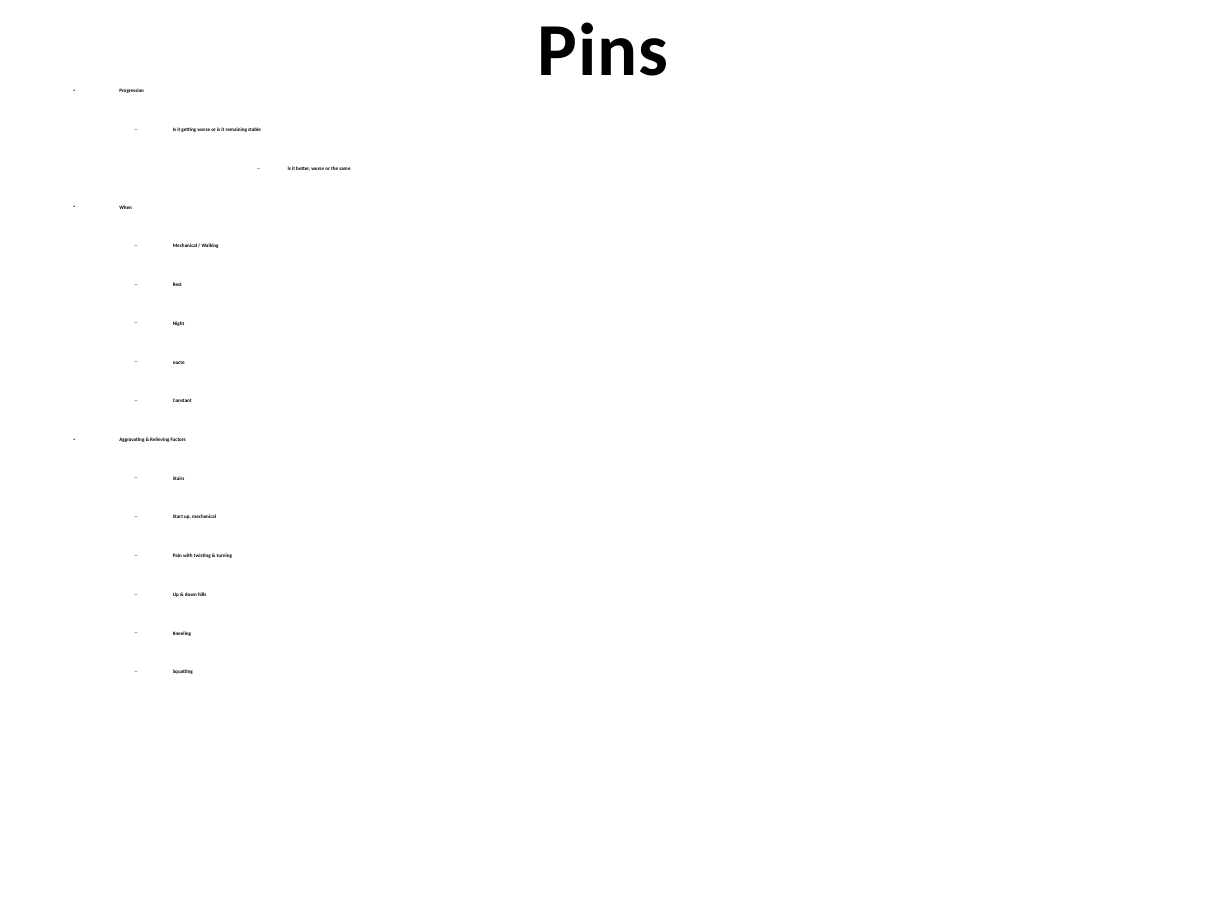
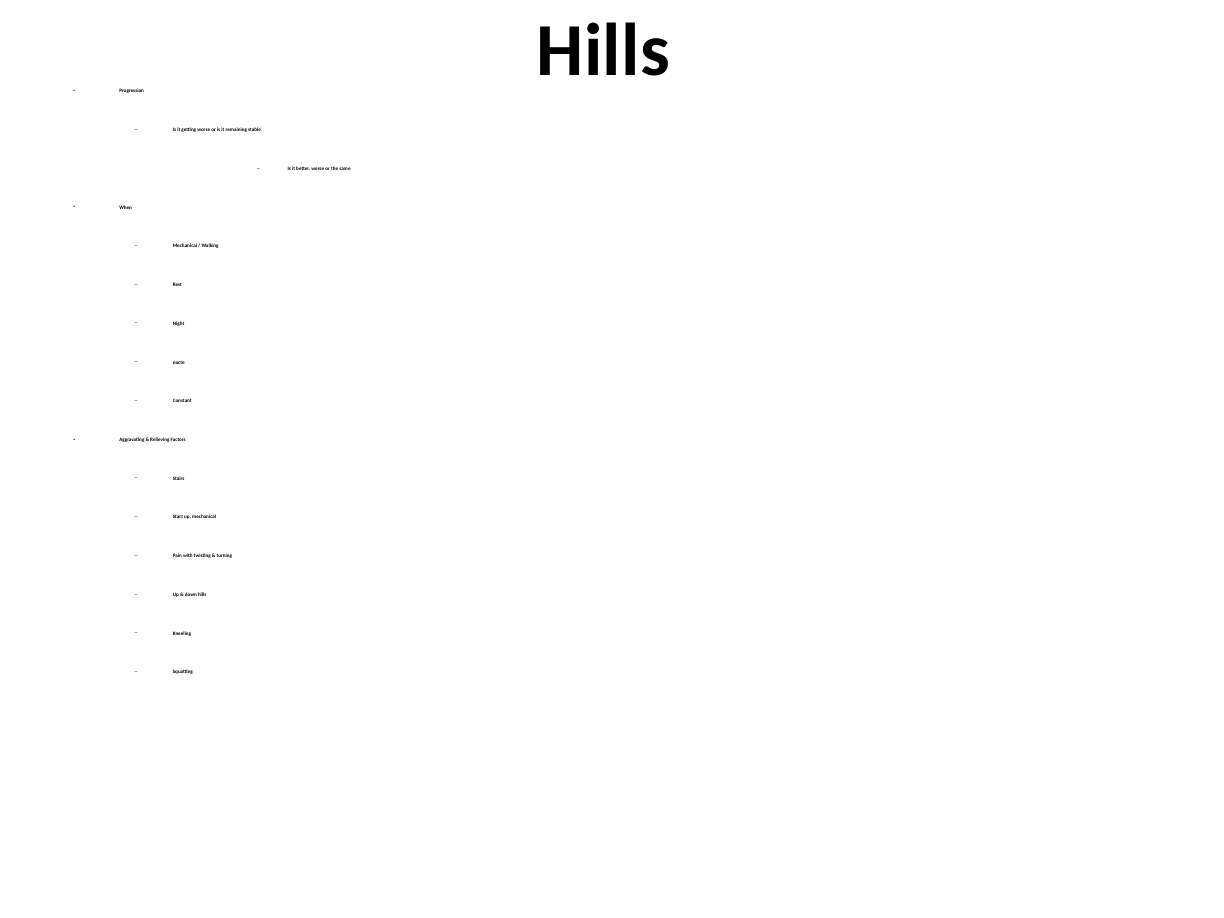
Pins: Pins -> Hills (603, 51)
